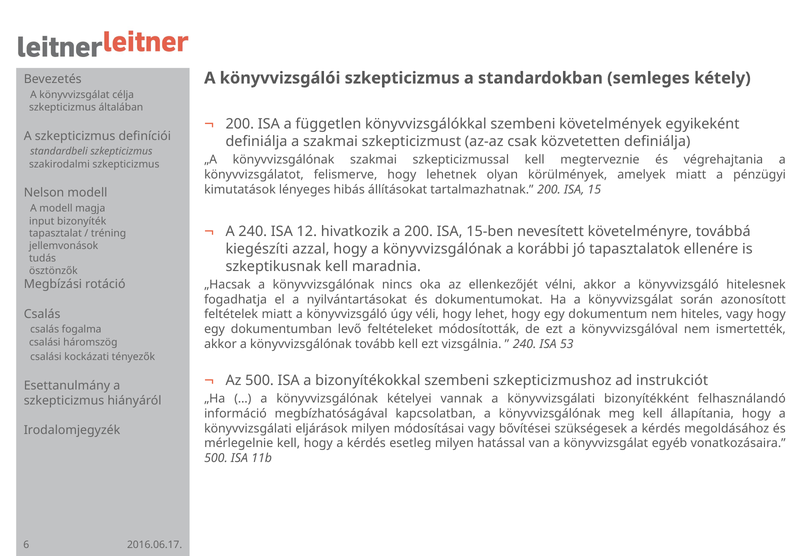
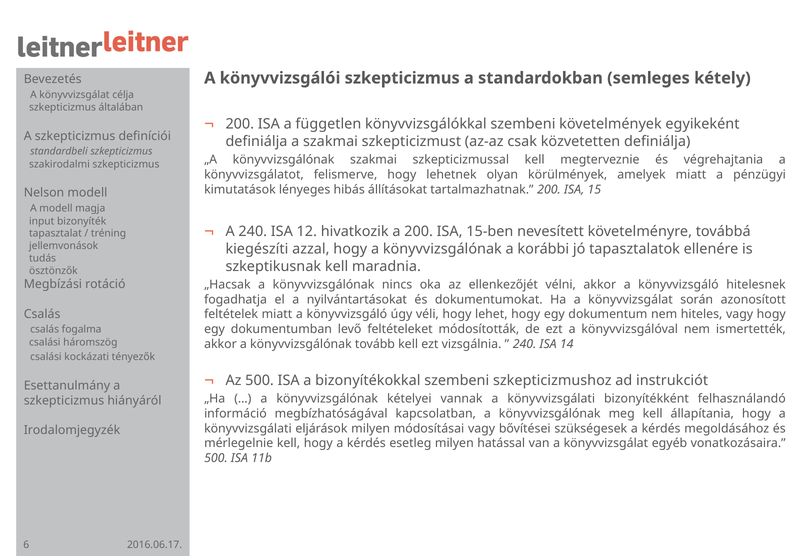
53: 53 -> 14 (567, 344)
